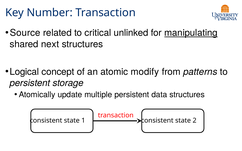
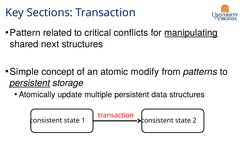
Number: Number -> Sections (50, 13)
Source: Source -> Pattern (25, 33)
unlinked: unlinked -> conflicts (131, 33)
Logical: Logical -> Simple (24, 72)
persistent underline: none -> present (30, 83)
